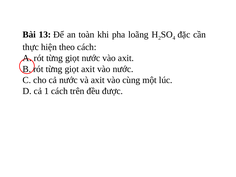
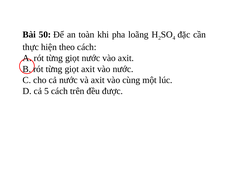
13: 13 -> 50 (45, 34)
1: 1 -> 5 (46, 91)
